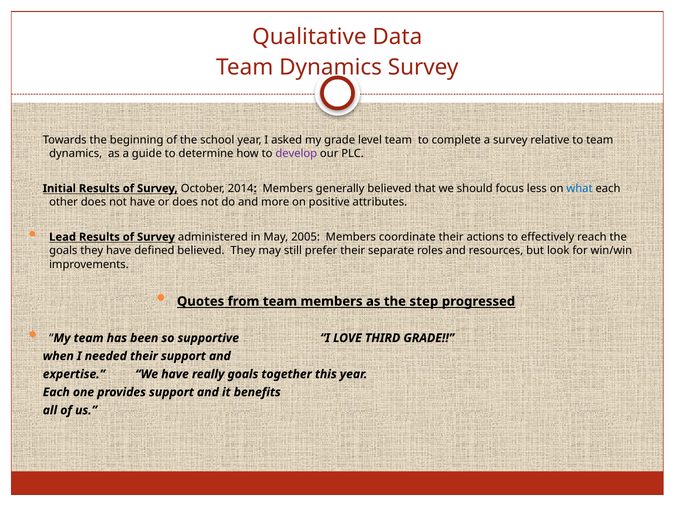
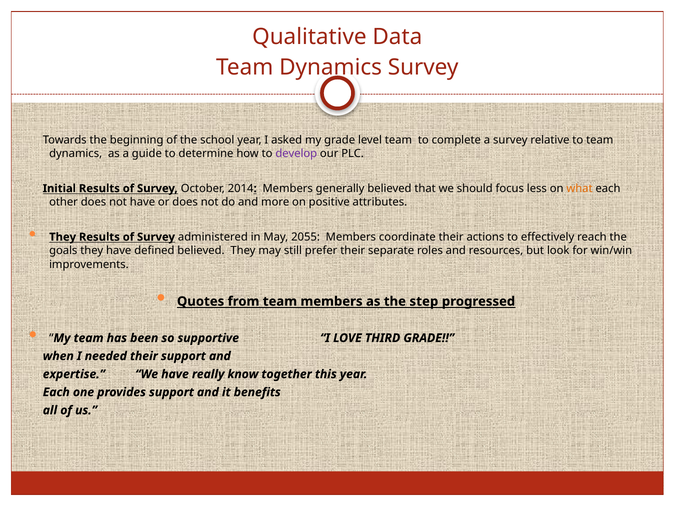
what colour: blue -> orange (579, 189)
Lead: Lead -> They (63, 237)
2005: 2005 -> 2055 (306, 237)
really goals: goals -> know (243, 374)
